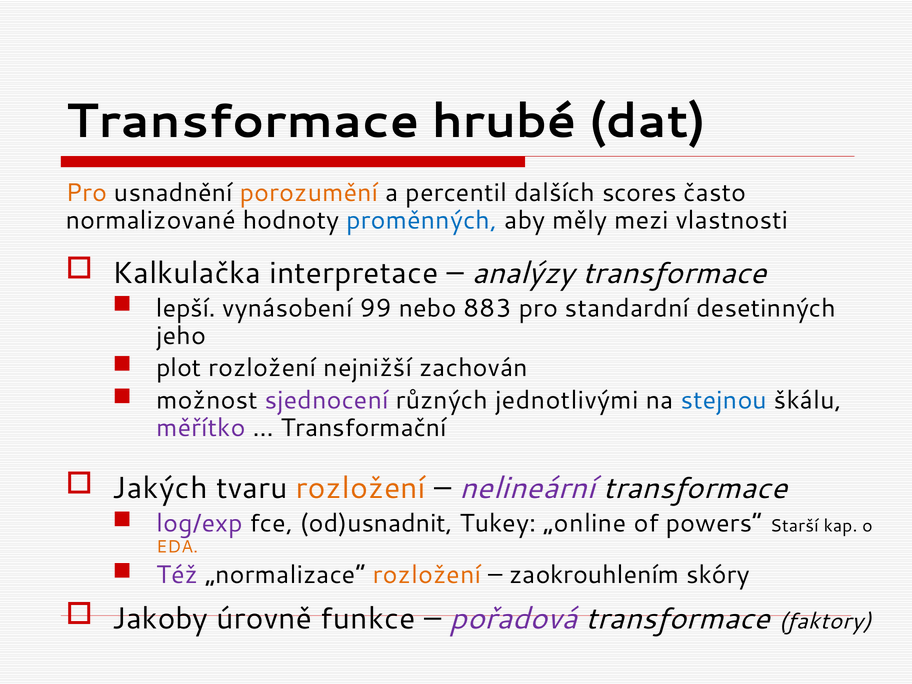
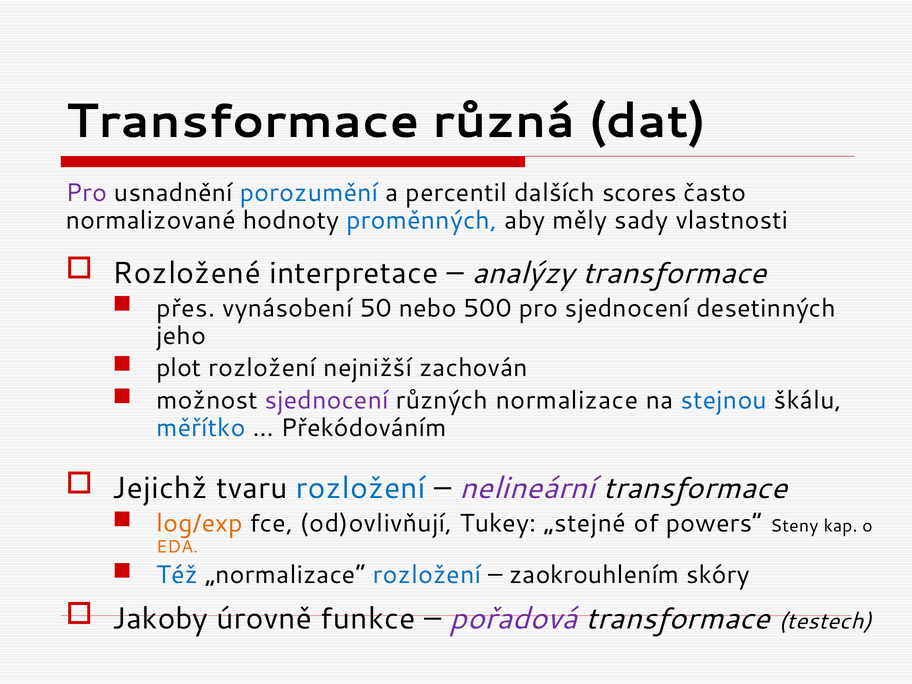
hrubé: hrubé -> různá (504, 122)
Pro colour: orange -> purple (86, 193)
porozumění colour: orange -> blue (309, 193)
mezi: mezi -> sady (641, 220)
Kalkulačka: Kalkulačka -> Rozložené (187, 273)
lepší: lepší -> přes (186, 308)
99: 99 -> 50 (376, 308)
883: 883 -> 500 (488, 308)
pro standardní: standardní -> sjednocení (627, 308)
jednotlivými: jednotlivými -> normalizace (567, 400)
měřítko colour: purple -> blue (201, 428)
Transformační: Transformační -> Překódováním (364, 428)
Jakých: Jakých -> Jejichž (160, 488)
rozložení colour: orange -> blue (361, 488)
log/exp colour: purple -> orange (200, 524)
od)usnadnit: od)usnadnit -> od)ovlivňují (376, 524)
„online: „online -> „stejné (585, 524)
Starší: Starší -> Steny (794, 526)
Též colour: purple -> blue (177, 575)
rozložení colour: orange -> blue (427, 575)
faktory: faktory -> testech (825, 621)
